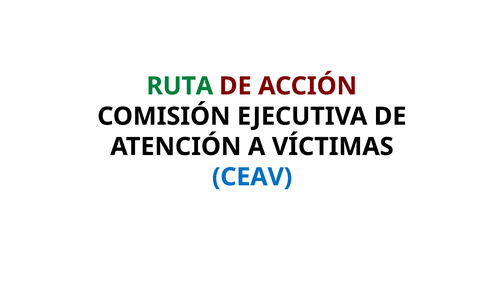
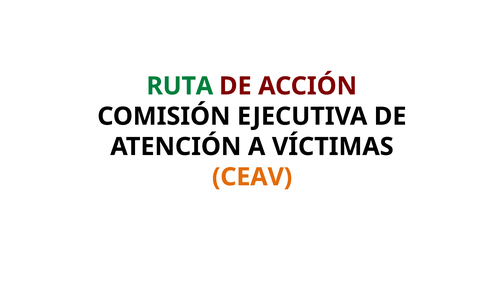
CEAV colour: blue -> orange (252, 177)
